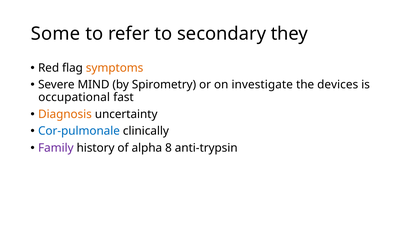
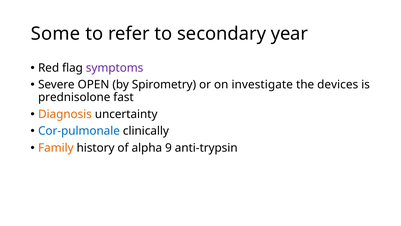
they: they -> year (289, 34)
symptoms colour: orange -> purple (115, 68)
MIND: MIND -> OPEN (93, 85)
occupational: occupational -> prednisolone (74, 97)
Family colour: purple -> orange (56, 148)
8: 8 -> 9 (168, 148)
